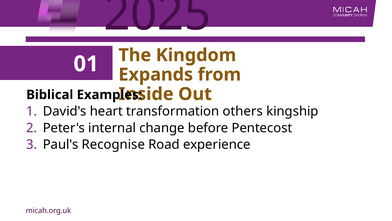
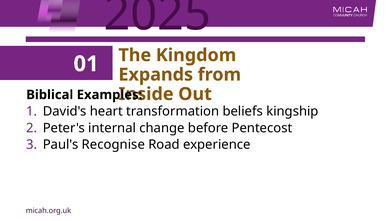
others: others -> beliefs (243, 111)
